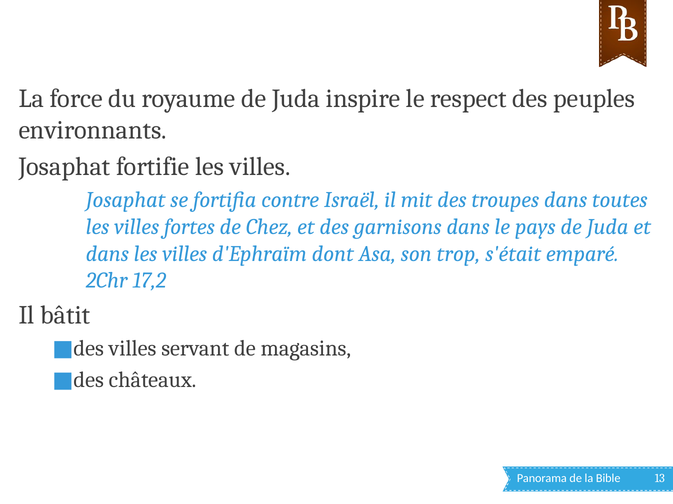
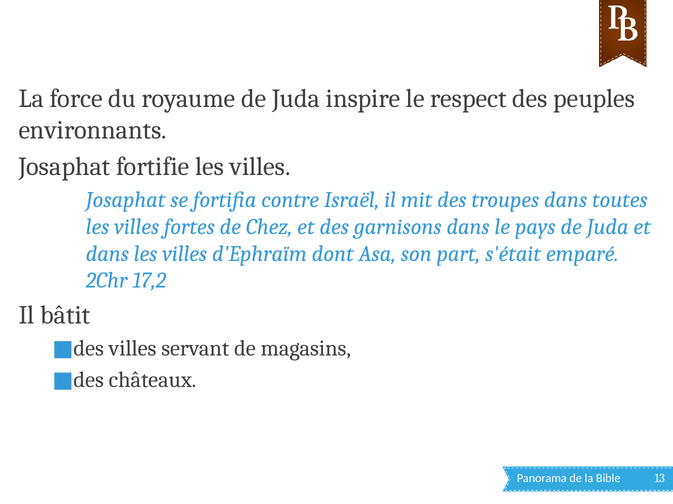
trop: trop -> part (459, 254)
